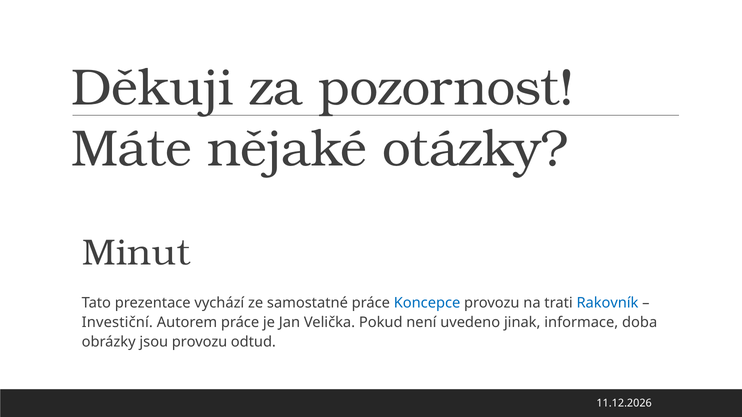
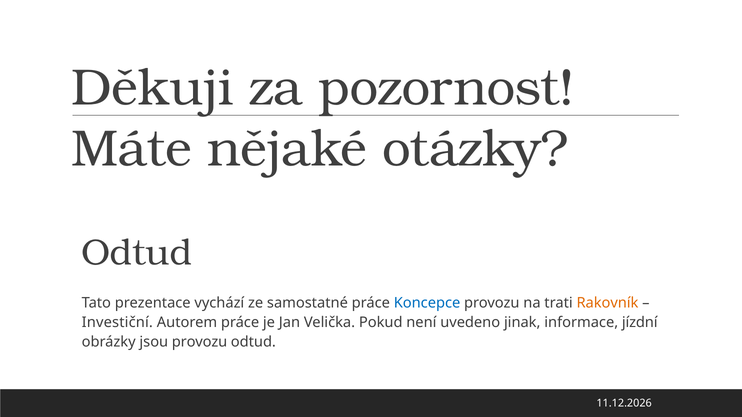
Minut: Minut -> Odtud (137, 253)
Rakovník colour: blue -> orange (607, 303)
doba: doba -> jízdní (640, 323)
